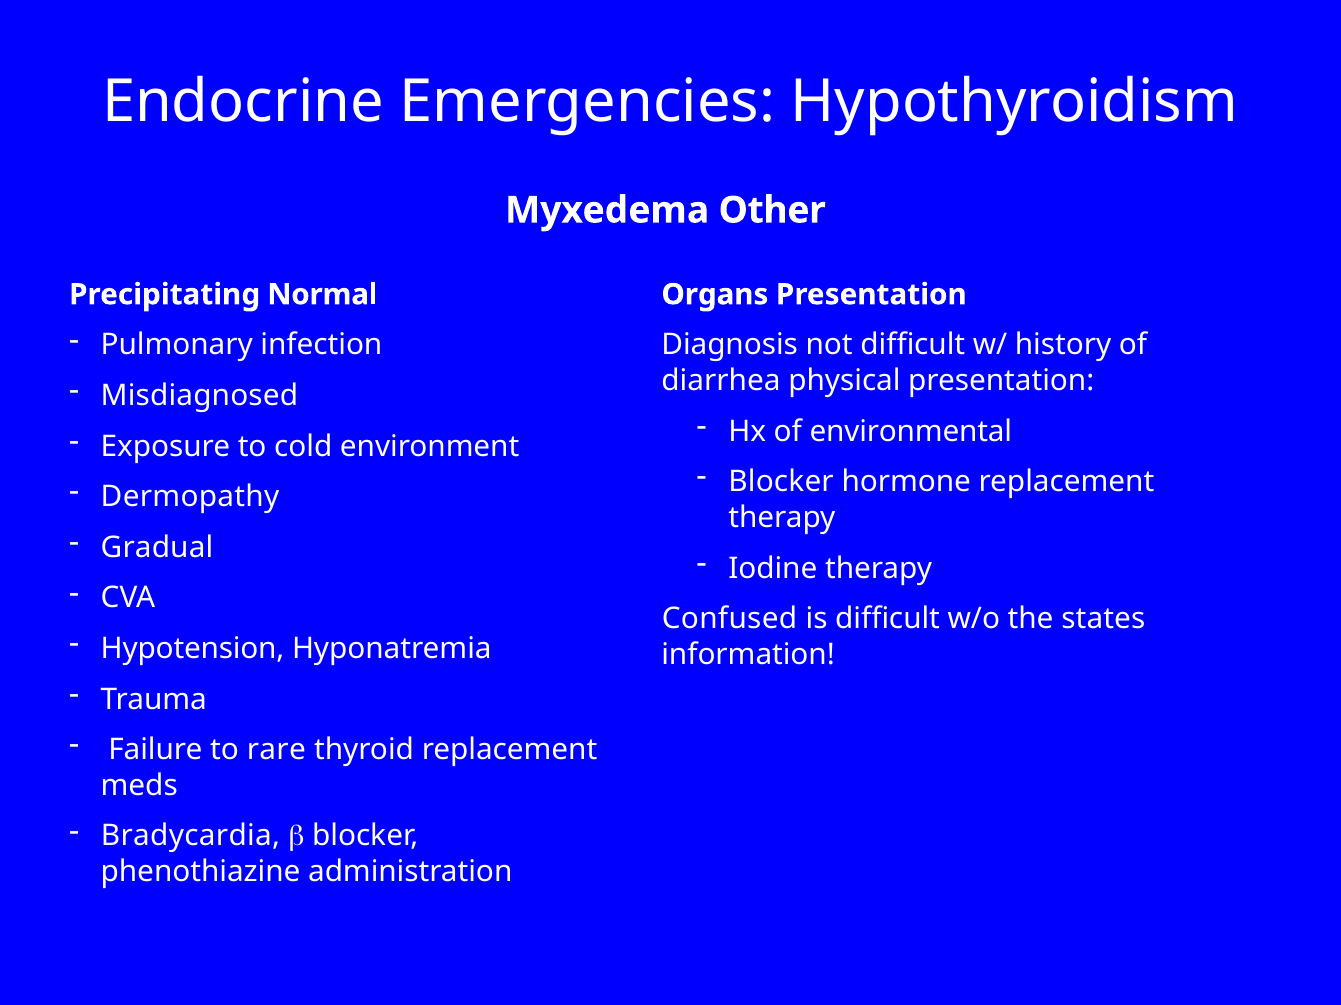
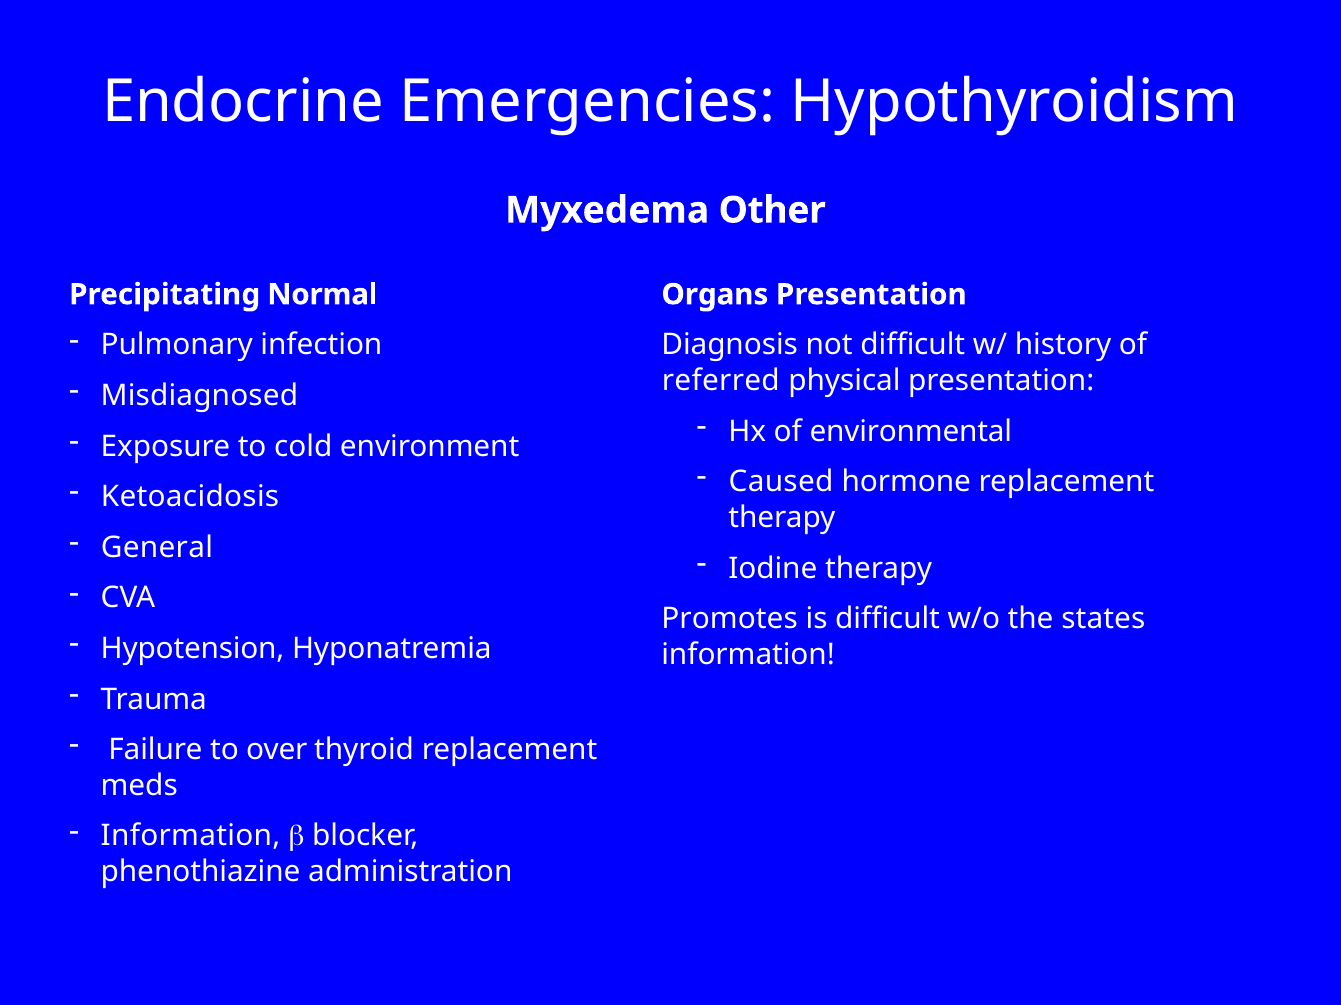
diarrhea: diarrhea -> referred (721, 381)
Blocker: Blocker -> Caused (781, 482)
Dermopathy: Dermopathy -> Ketoacidosis (190, 497)
Gradual: Gradual -> General (157, 548)
Confused: Confused -> Promotes (730, 619)
rare: rare -> over (277, 750)
Bradycardia: Bradycardia -> Information (191, 837)
